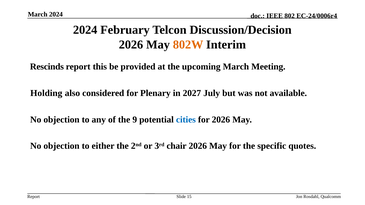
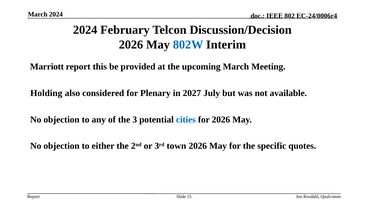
802W colour: orange -> blue (188, 45)
Rescinds: Rescinds -> Marriott (47, 67)
9: 9 -> 3 (135, 120)
chair: chair -> town (176, 146)
